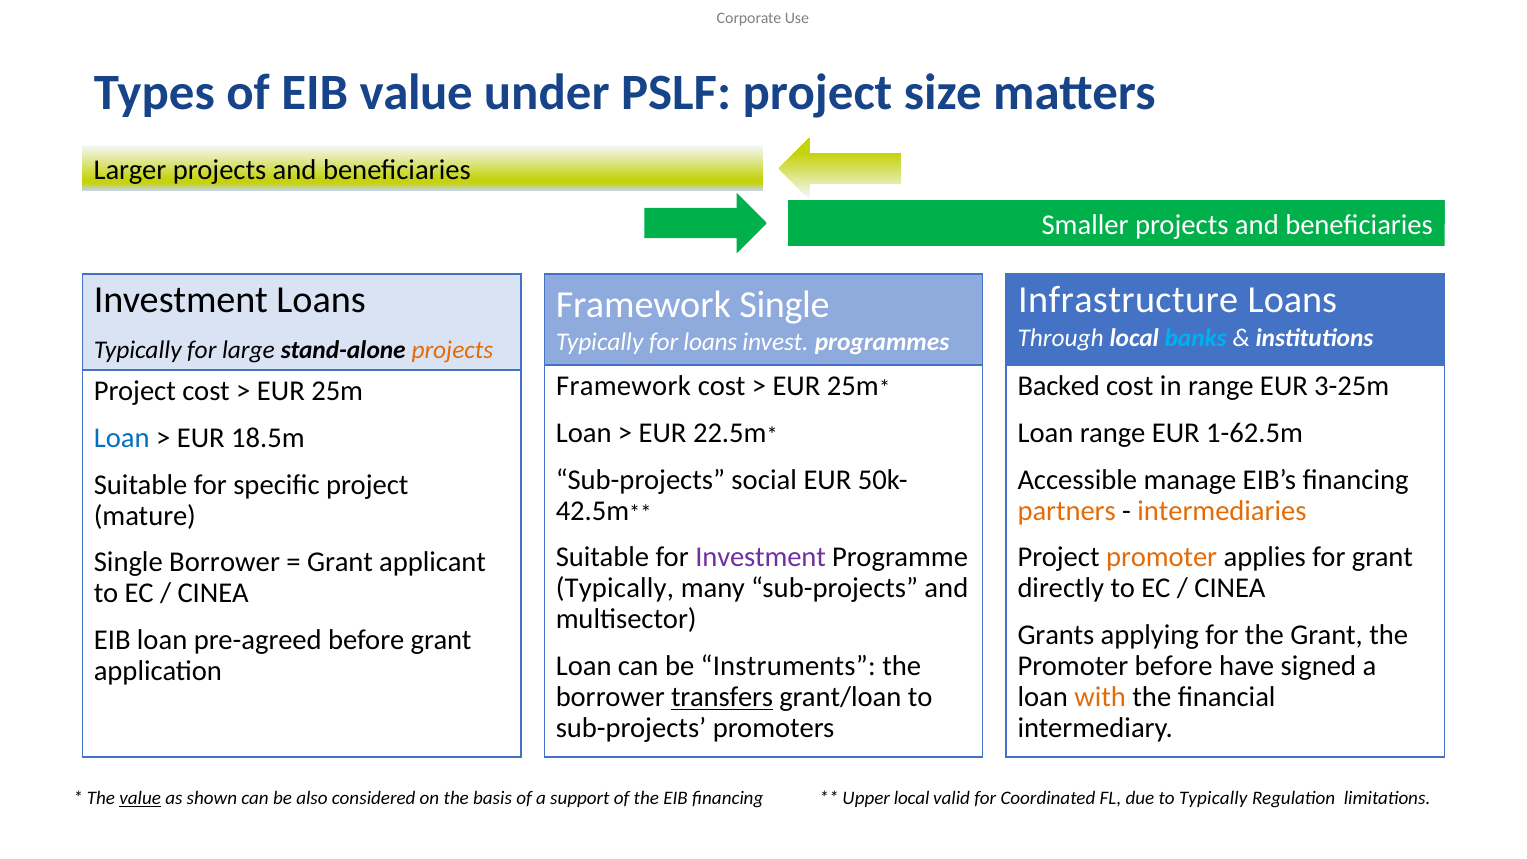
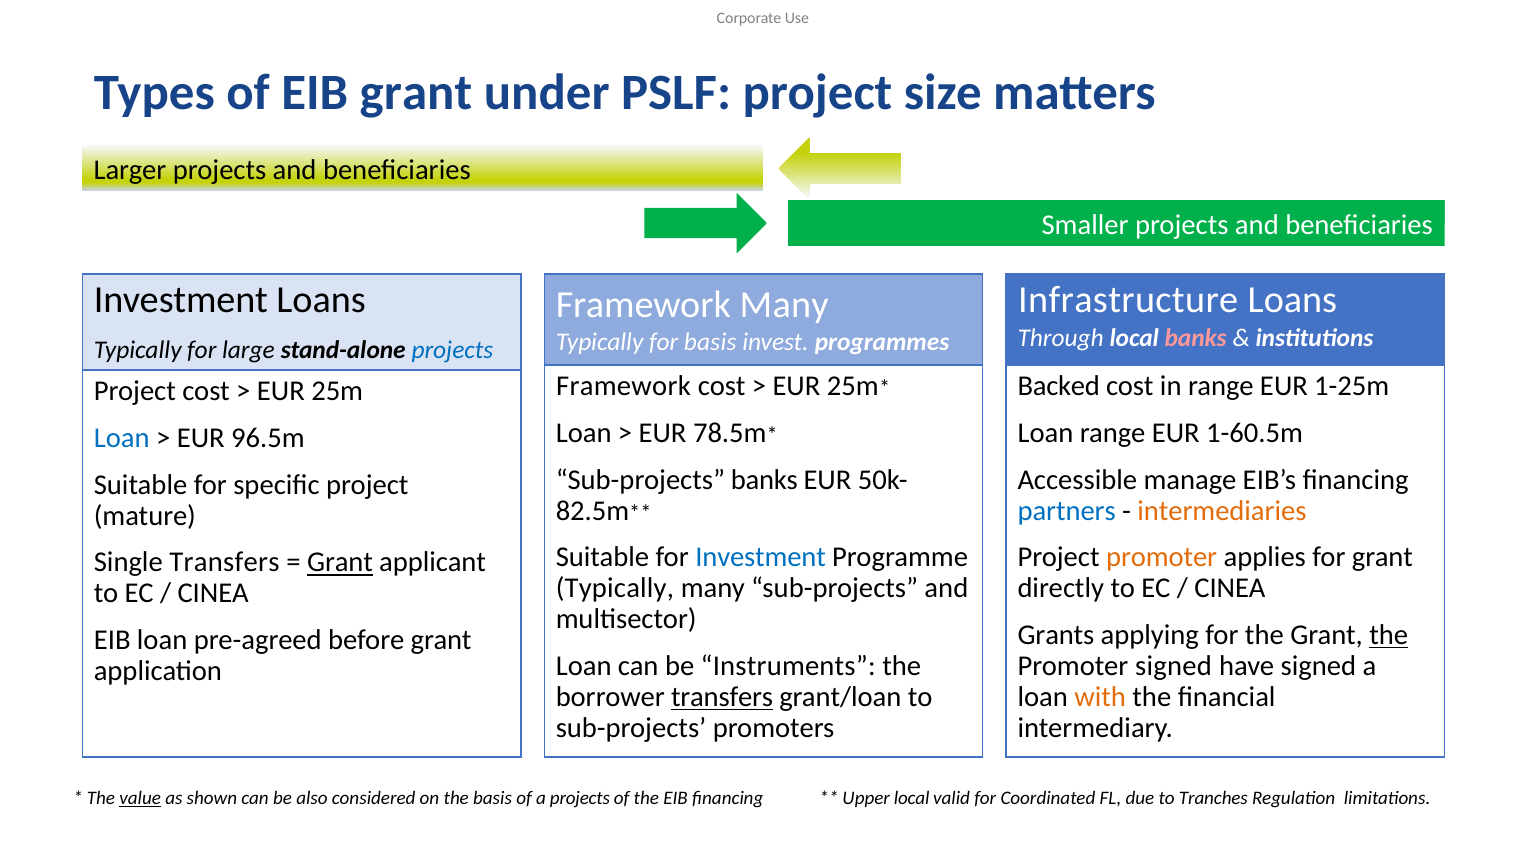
EIB value: value -> grant (416, 93)
Framework Single: Single -> Many (784, 305)
banks colour: light blue -> pink (1196, 338)
for loans: loans -> basis (710, 342)
projects colour: orange -> blue (452, 350)
3-25m: 3-25m -> 1-25m (1352, 386)
22.5m: 22.5m -> 78.5m (730, 433)
1-62.5m: 1-62.5m -> 1-60.5m (1255, 433)
18.5m: 18.5m -> 96.5m (268, 438)
Sub-projects social: social -> banks (764, 480)
42.5m: 42.5m -> 82.5m (592, 511)
partners colour: orange -> blue (1067, 511)
Investment colour: purple -> blue (761, 557)
Single Borrower: Borrower -> Transfers (224, 562)
Grant underline: none -> present (340, 562)
the underline: none -> present (1389, 635)
Promoter before: before -> signed (1174, 666)
a support: support -> projects (580, 798)
to Typically: Typically -> Tranches (1213, 798)
